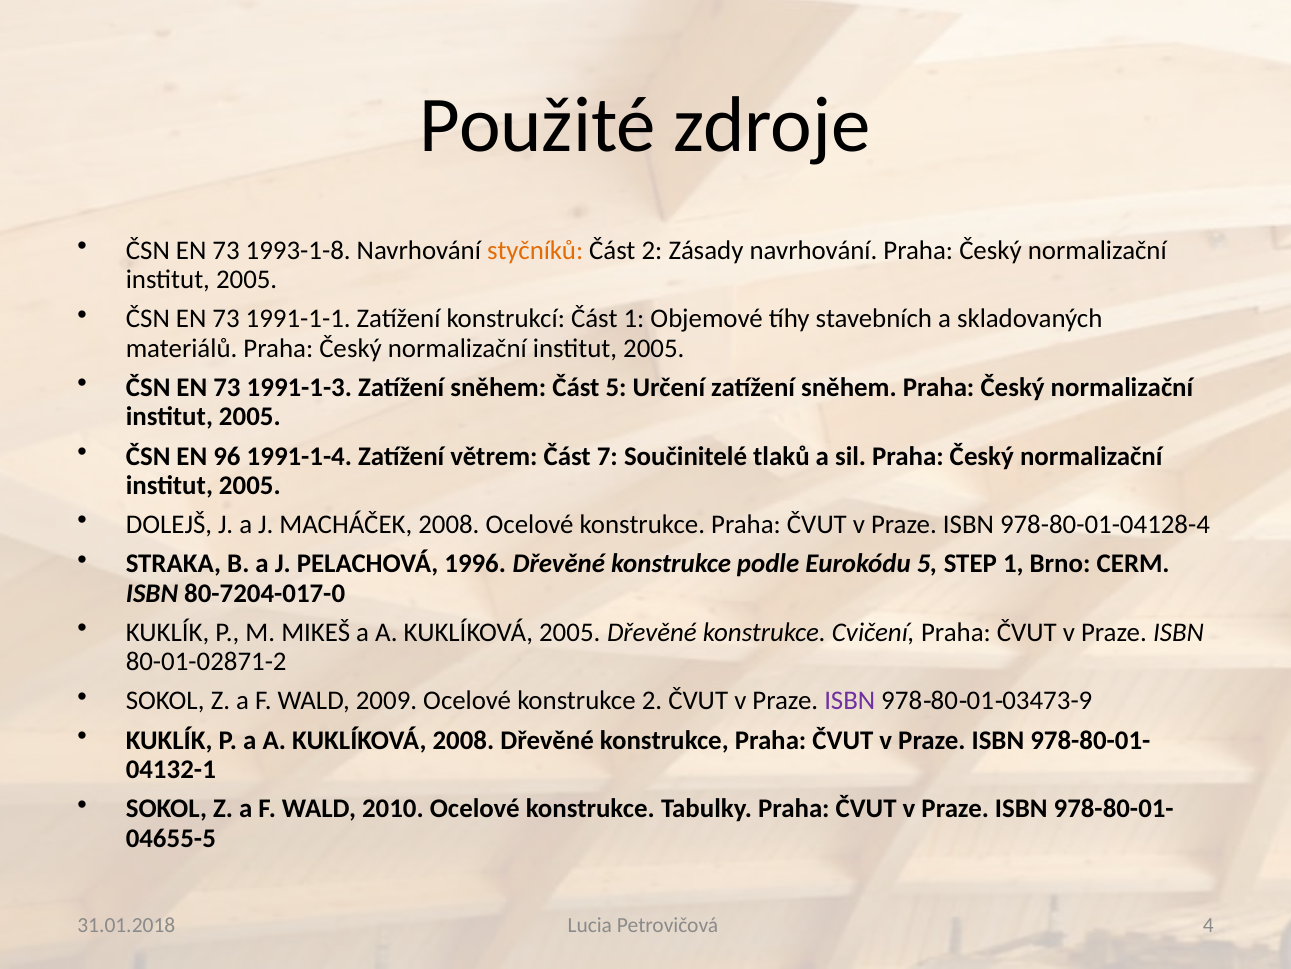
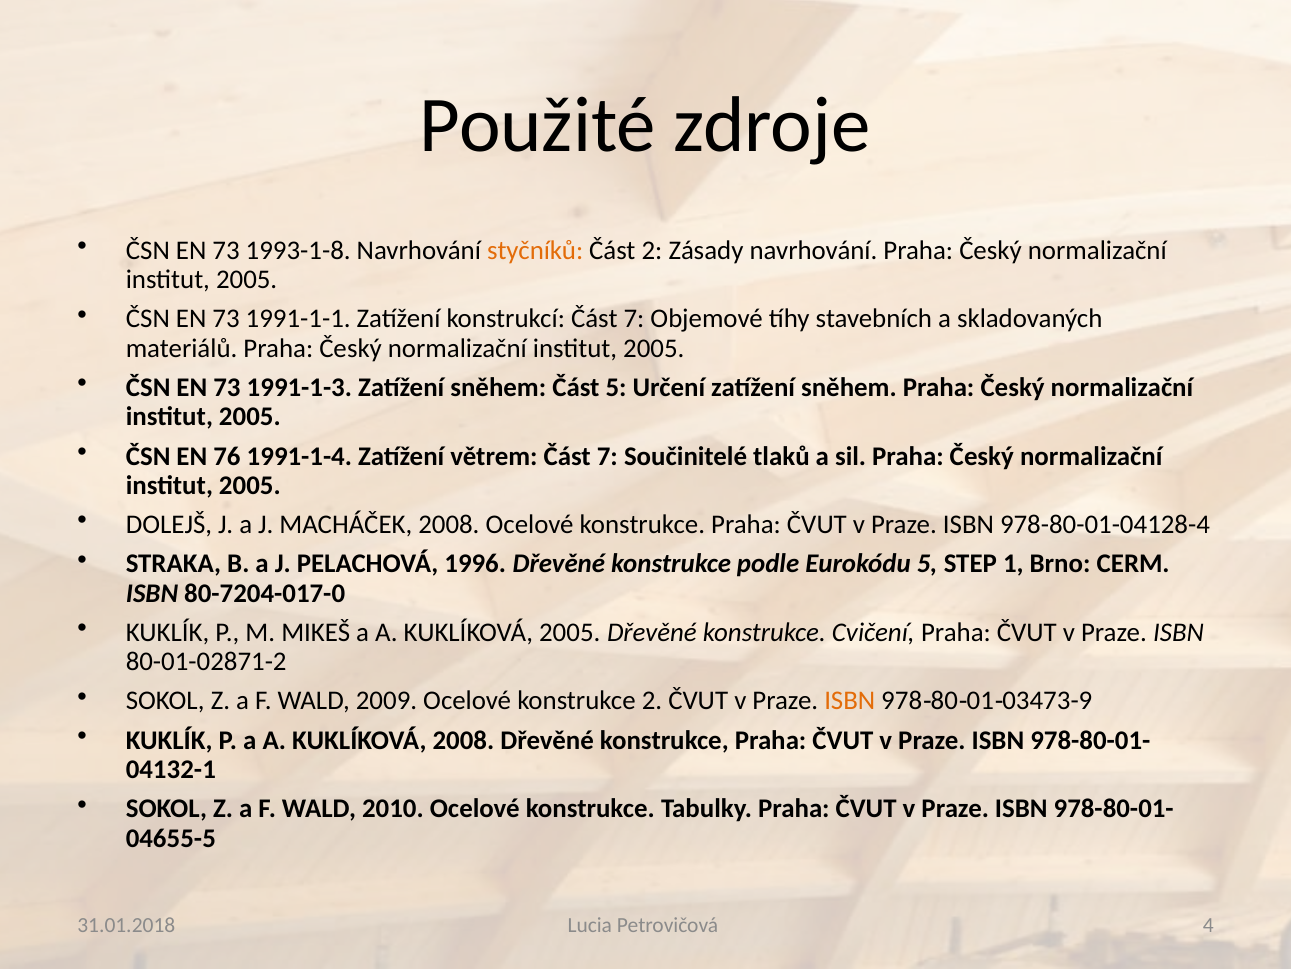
konstrukcí Část 1: 1 -> 7 (634, 319)
96: 96 -> 76 (227, 456)
ISBN colour: purple -> orange (850, 701)
